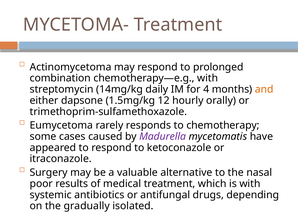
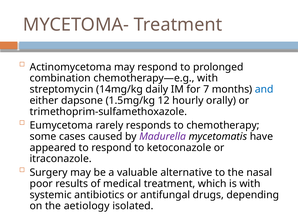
4: 4 -> 7 (206, 90)
and colour: orange -> blue (264, 90)
gradually: gradually -> aetiology (87, 206)
